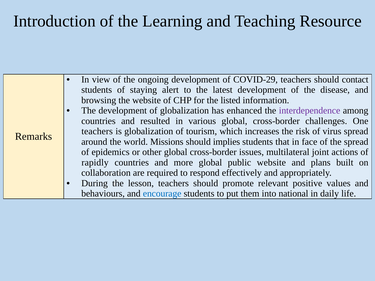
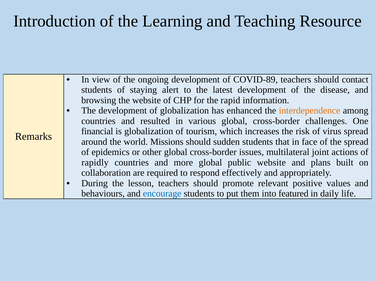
COVID-29: COVID-29 -> COVID-89 (256, 80)
listed: listed -> rapid (230, 100)
interdependence colour: purple -> orange (310, 111)
teachers: teachers -> financial (97, 131)
implies: implies -> sudden (226, 142)
national: national -> featured (293, 194)
